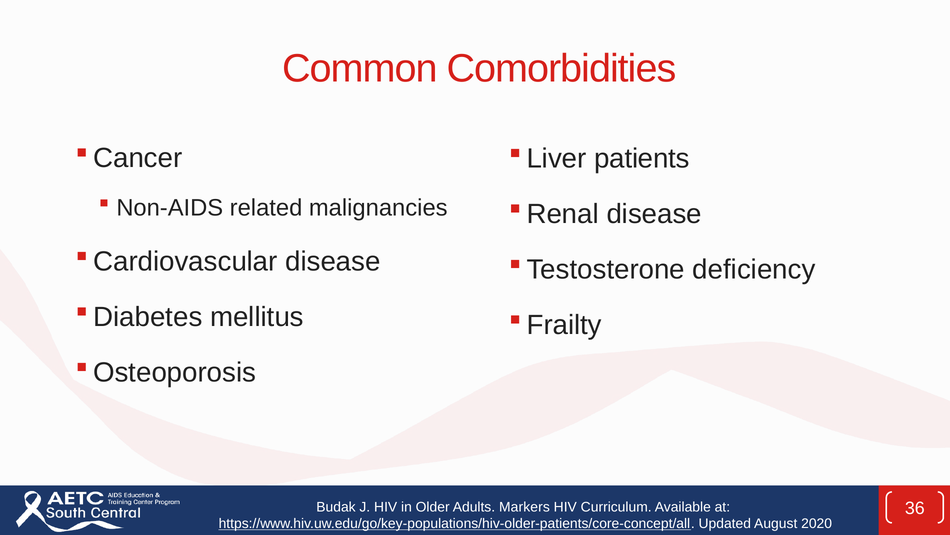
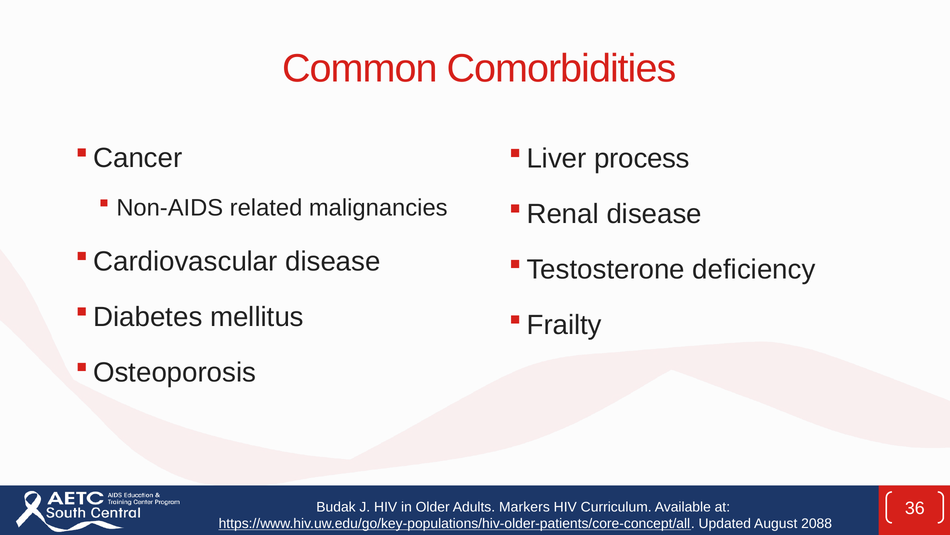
patients: patients -> process (642, 158)
2020: 2020 -> 2088 (817, 523)
